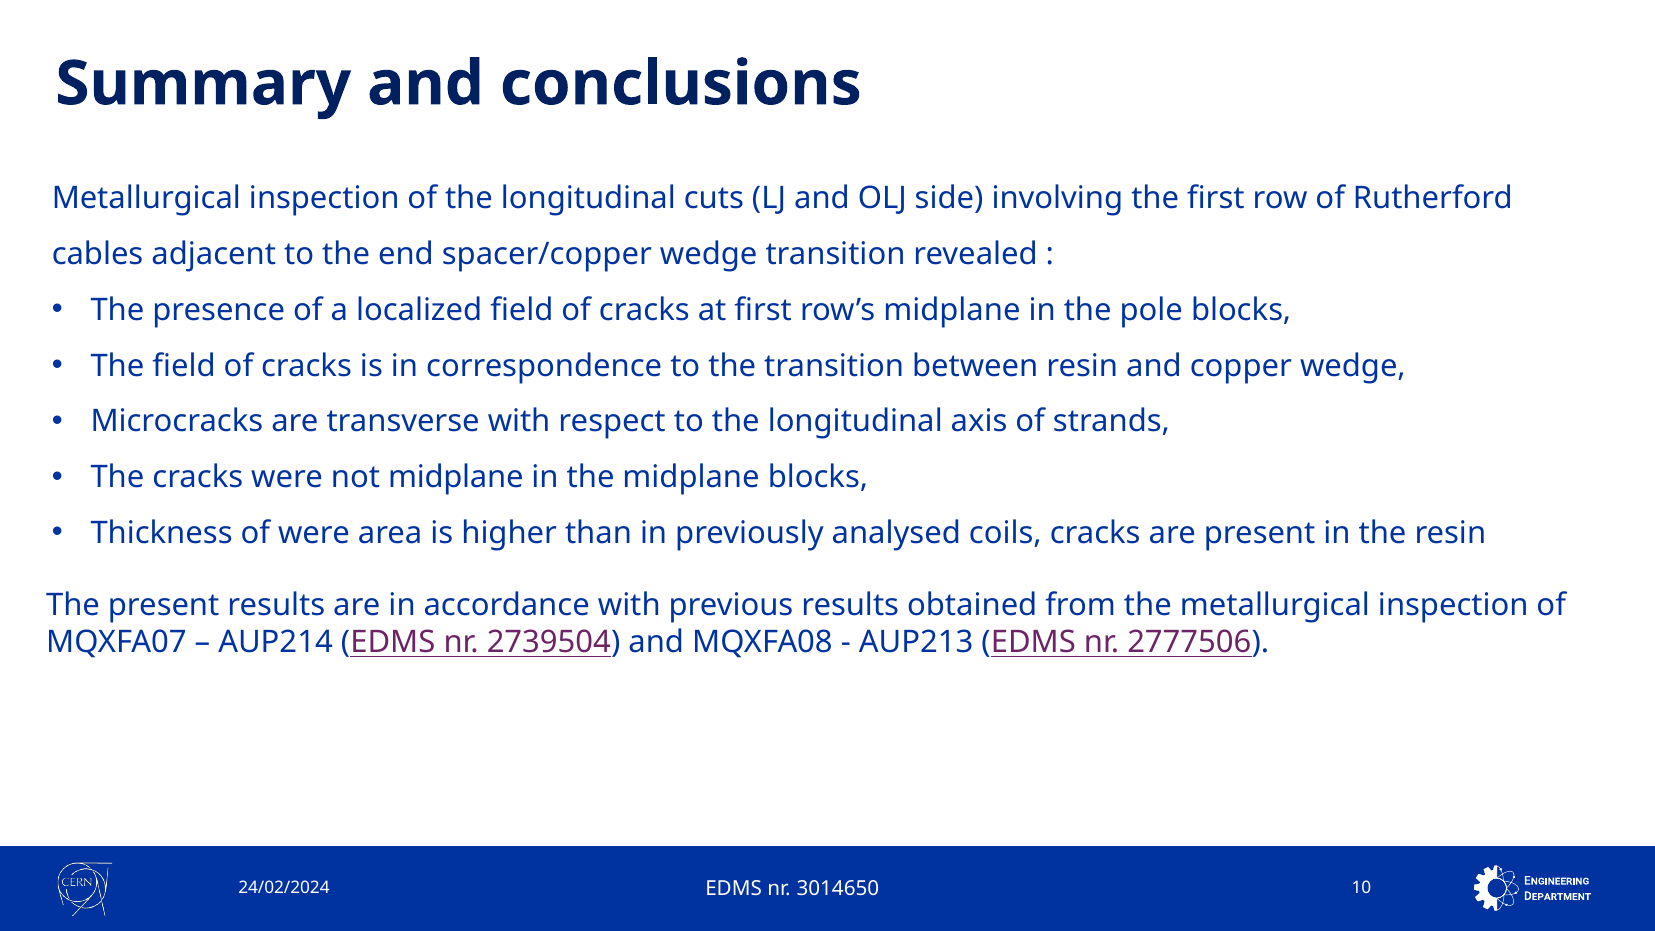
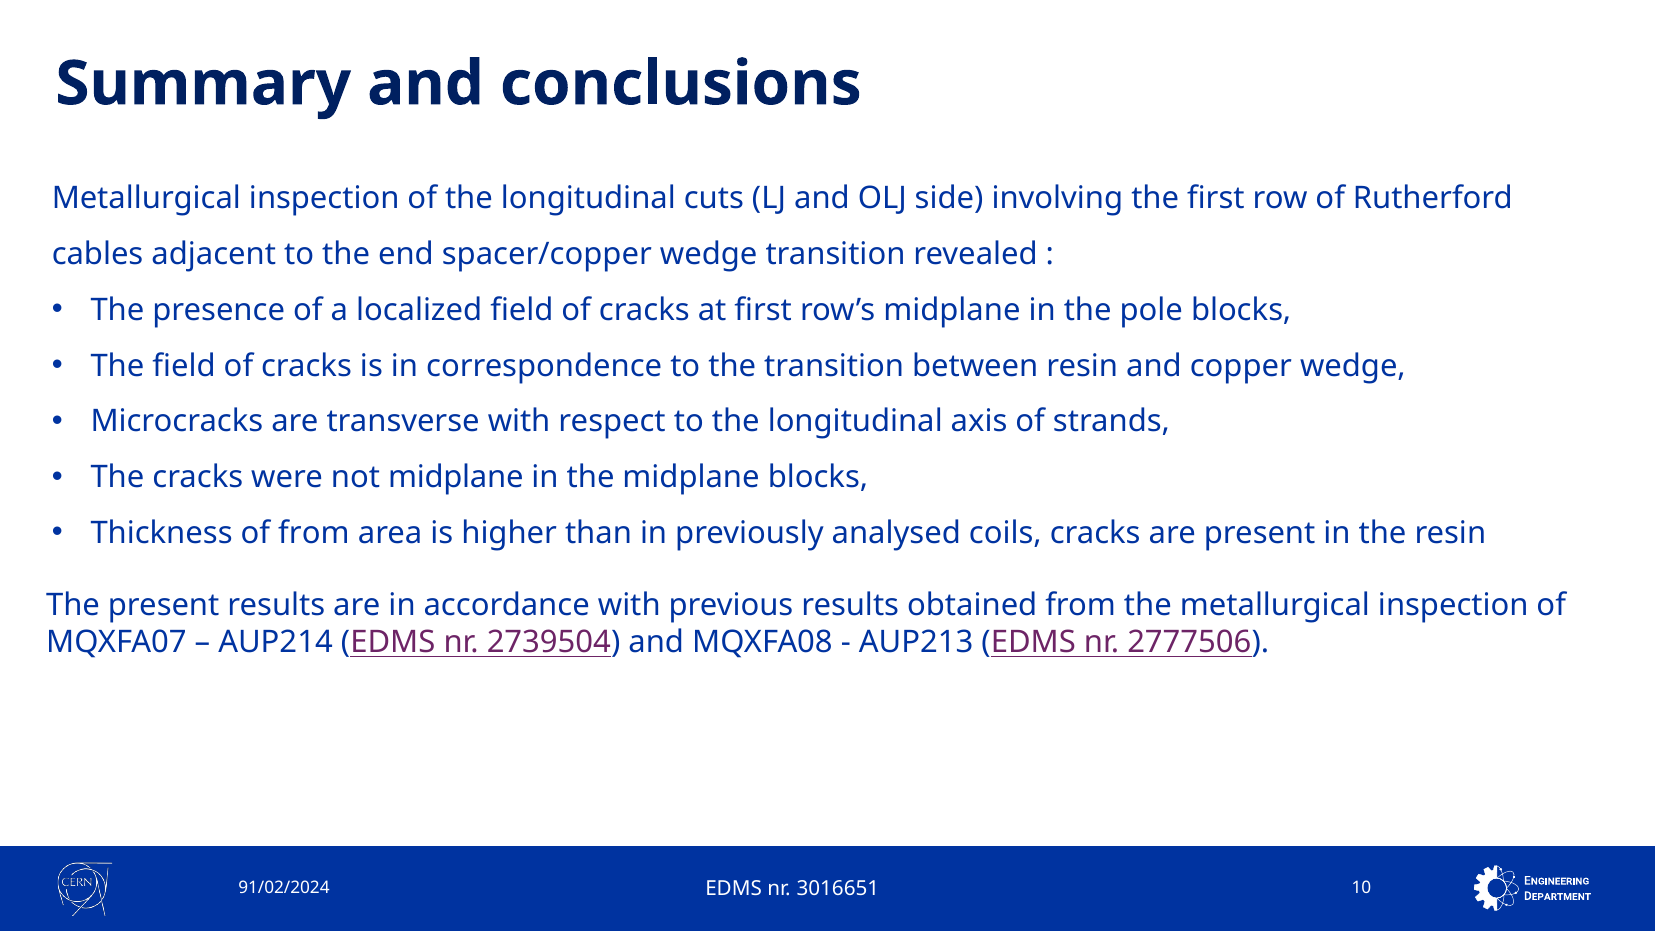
of were: were -> from (314, 533)
24/02/2024: 24/02/2024 -> 91/02/2024 (284, 888)
3014650: 3014650 -> 3016651 (838, 889)
